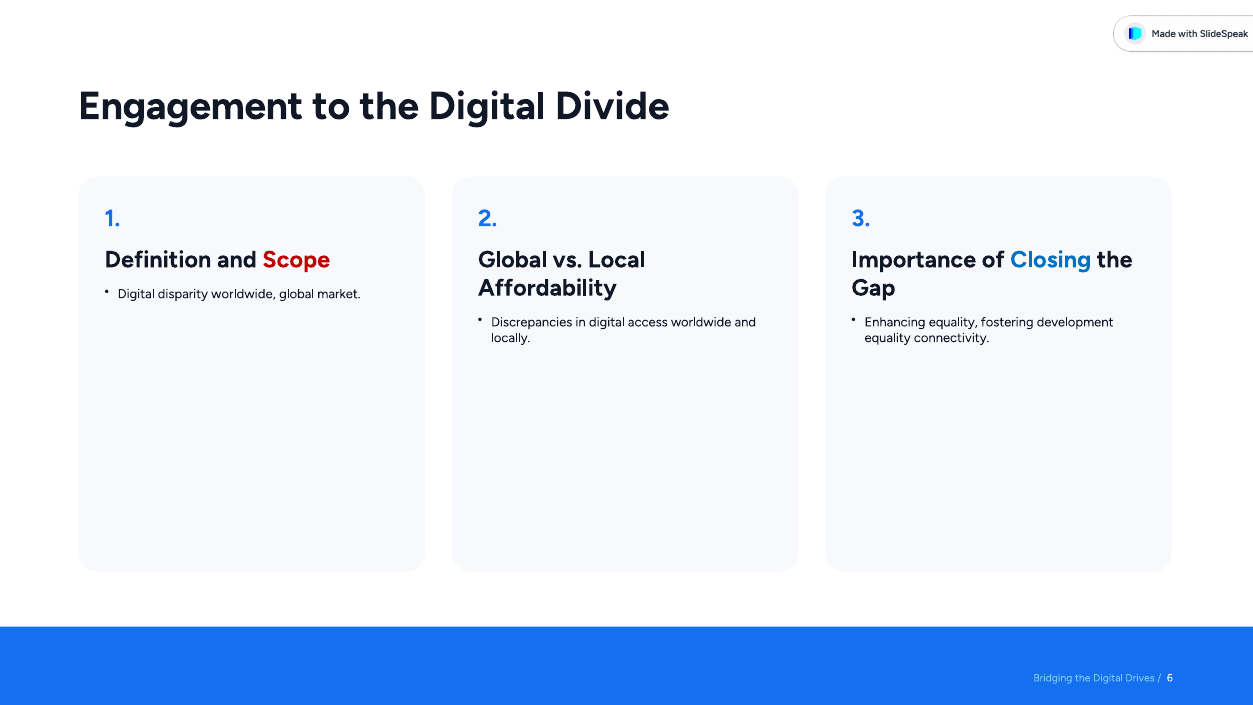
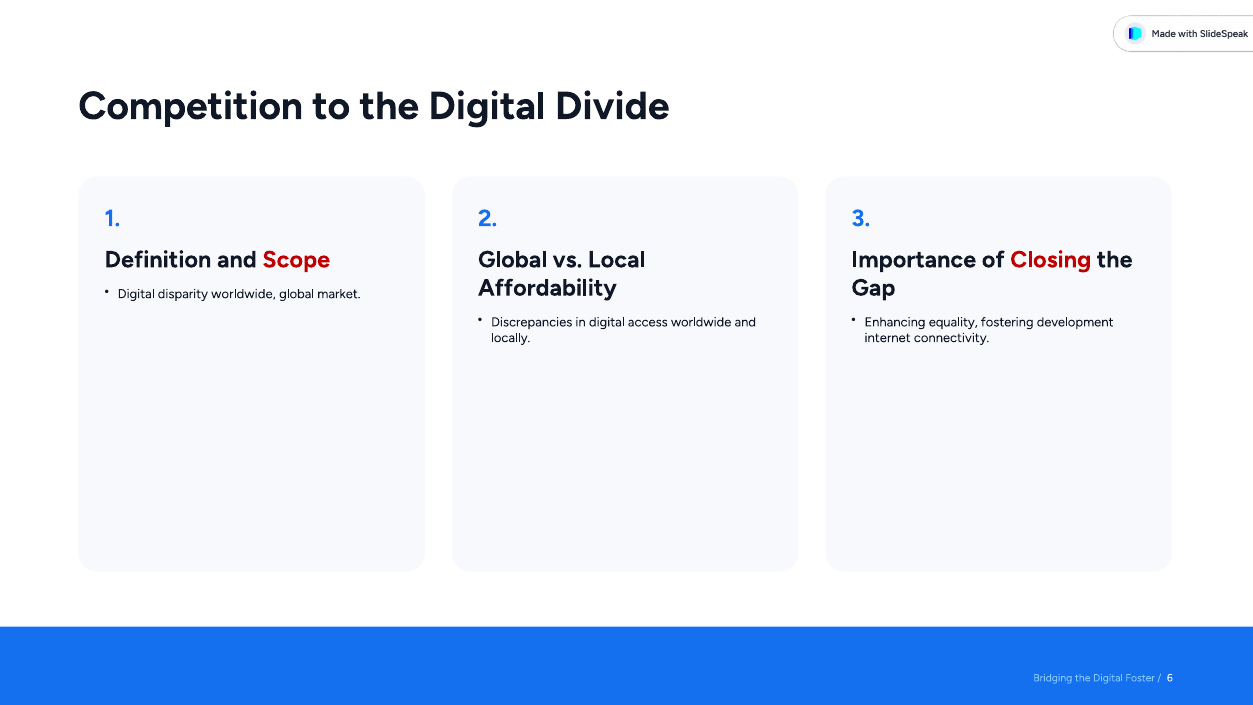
Engagement: Engagement -> Competition (191, 106)
Closing colour: blue -> red (1051, 260)
equality: equality -> internet (888, 338)
Drives: Drives -> Foster (1140, 678)
